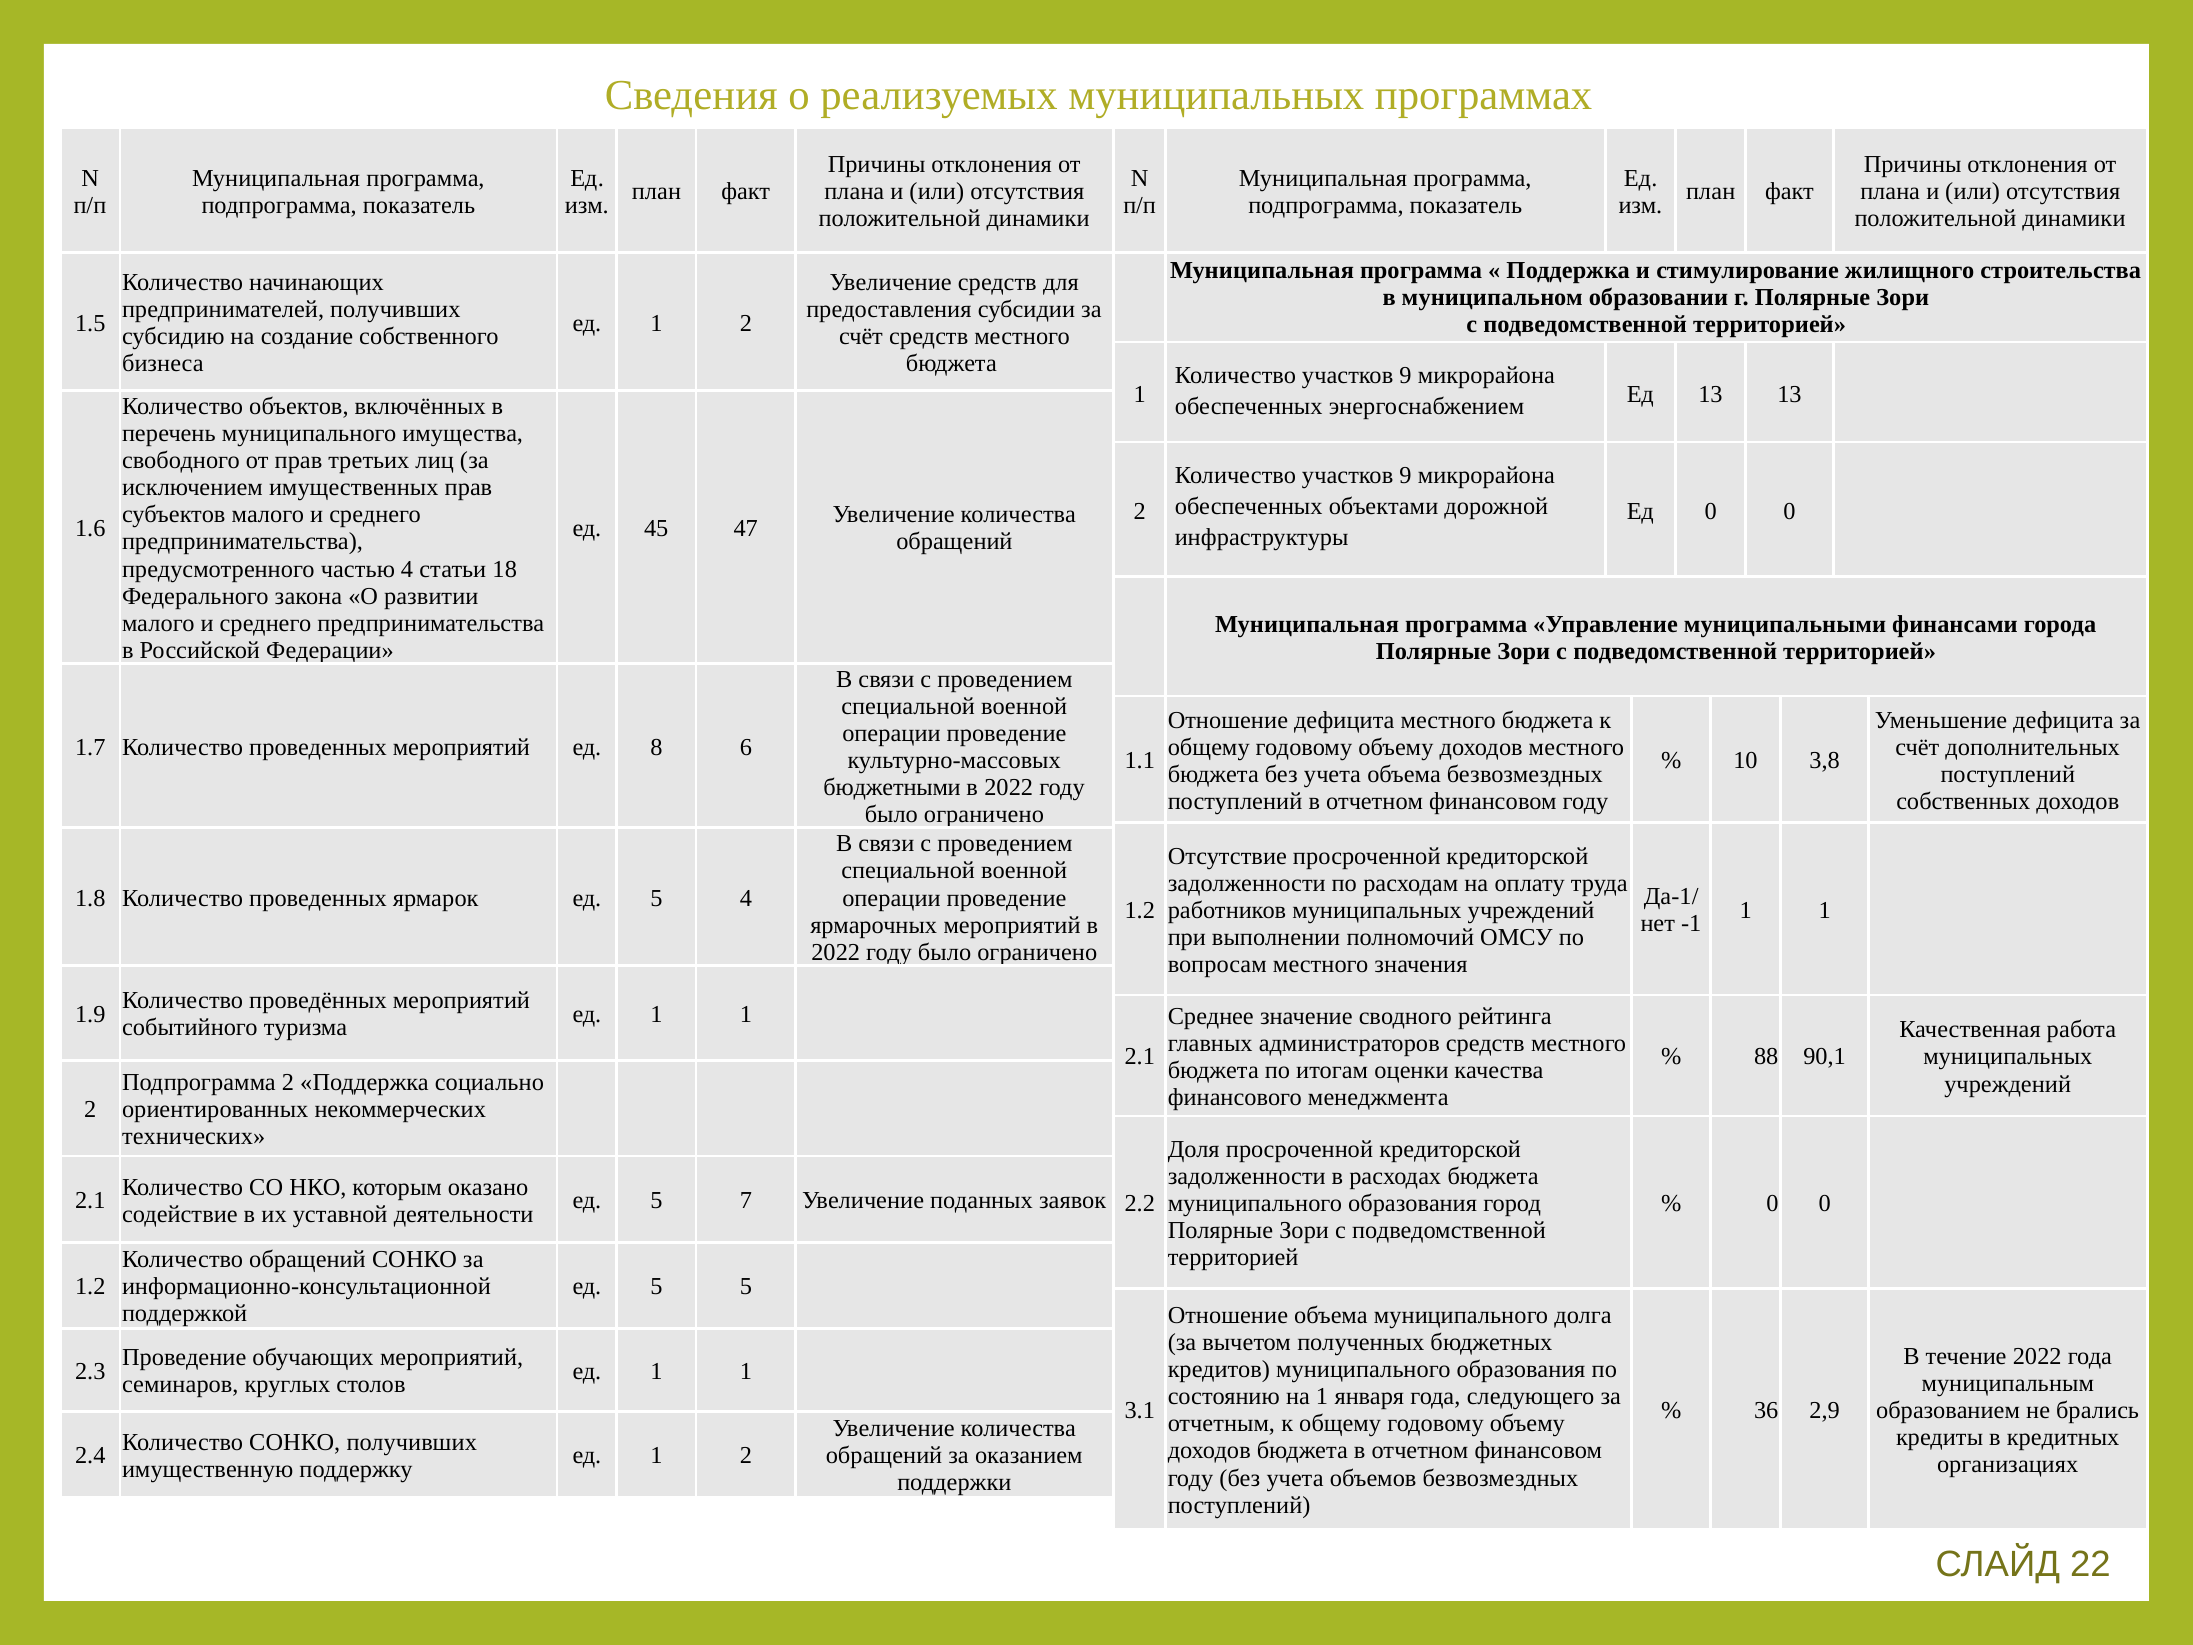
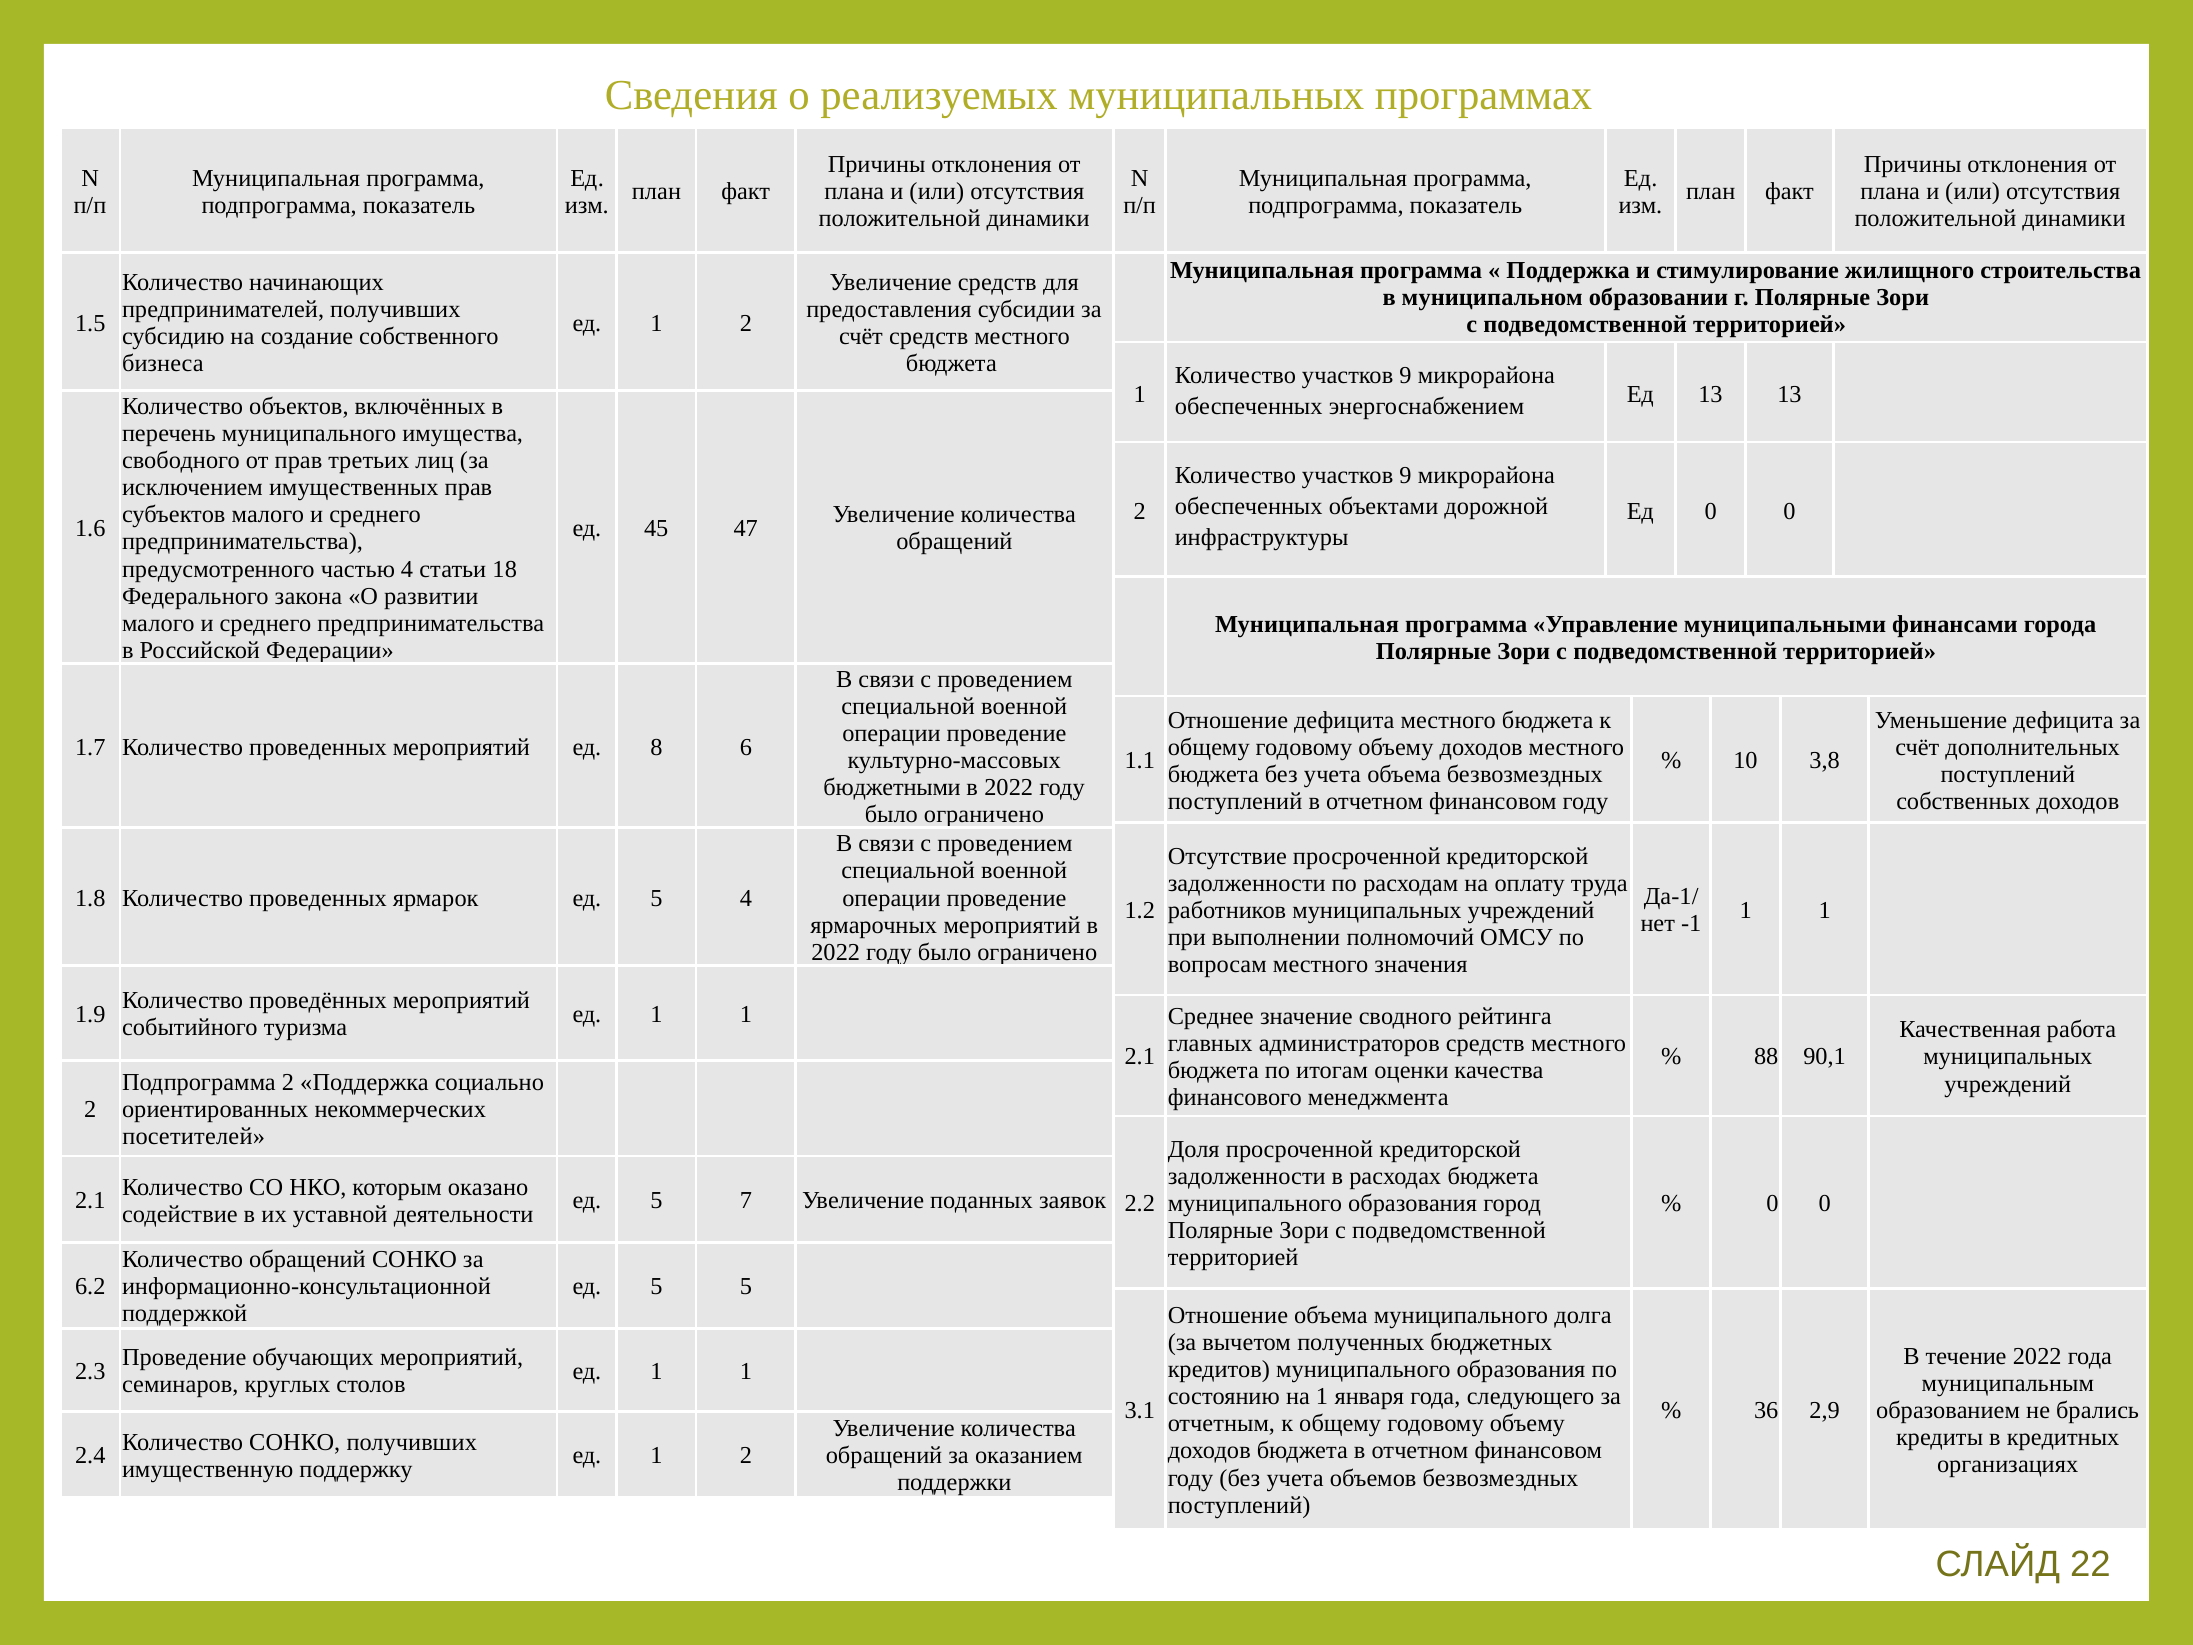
технических: технических -> посетителей (194, 1137)
1.2: 1.2 -> 6.2 (90, 1287)
